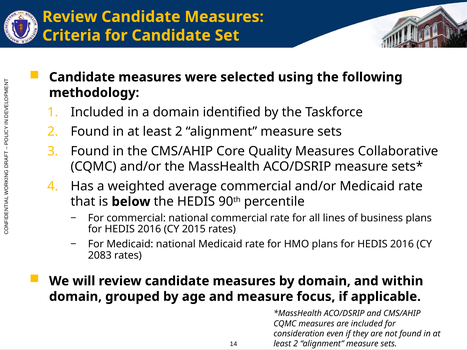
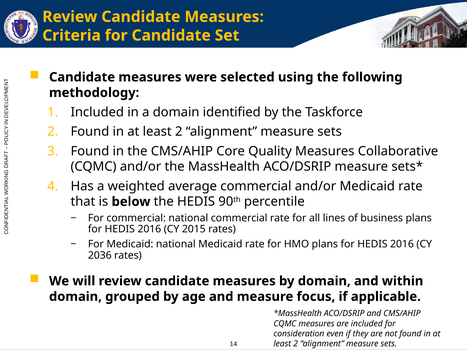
2083: 2083 -> 2036 (100, 256)
